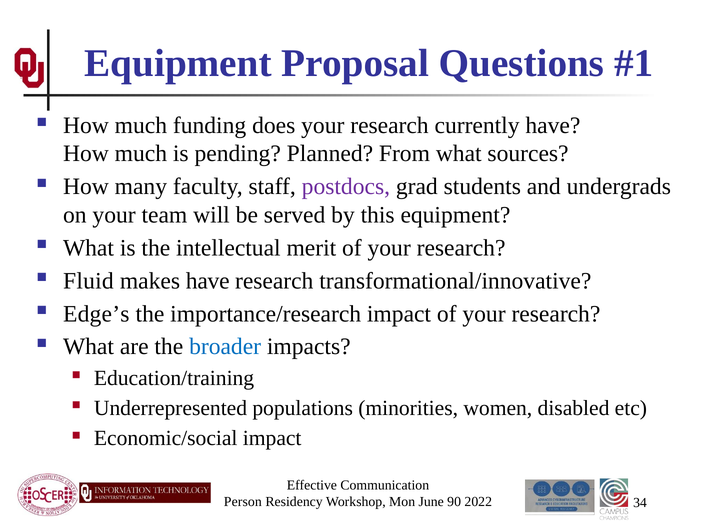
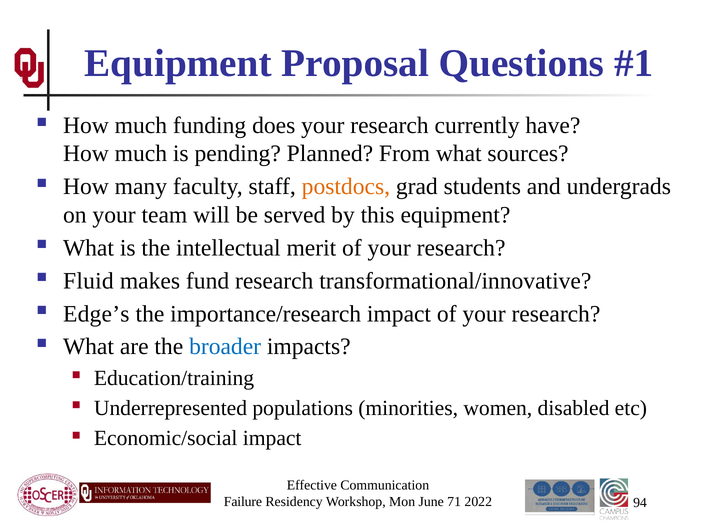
postdocs colour: purple -> orange (346, 187)
makes have: have -> fund (208, 281)
Person: Person -> Failure (243, 502)
90: 90 -> 71 (454, 502)
34: 34 -> 94 (640, 503)
